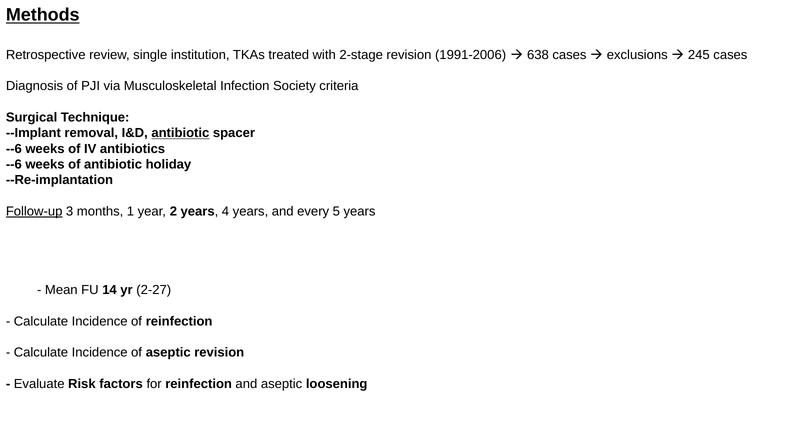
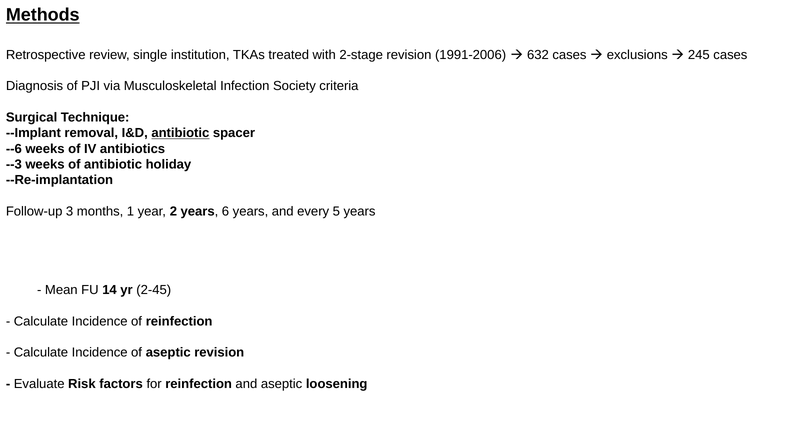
638: 638 -> 632 (538, 55)
--6: --6 -> --3 (14, 165)
Follow-up underline: present -> none (34, 212)
4: 4 -> 6 (225, 212)
2-27: 2-27 -> 2-45 (154, 290)
